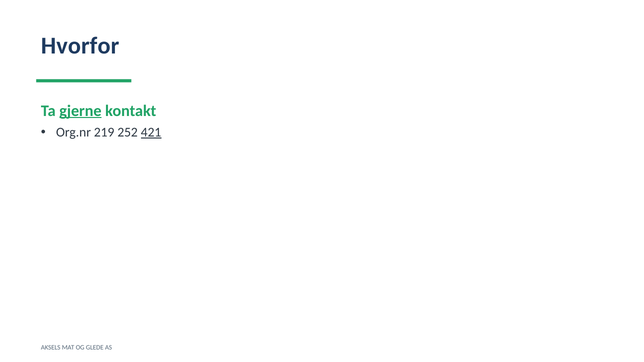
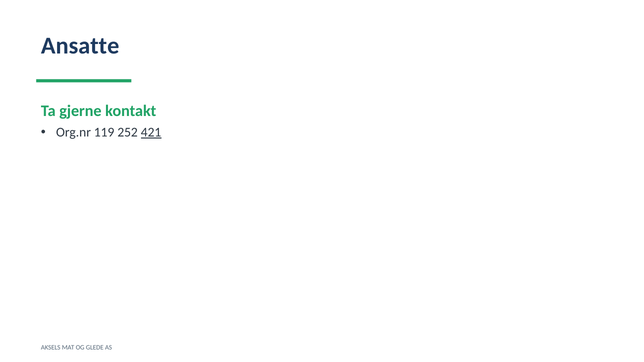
Hvorfor: Hvorfor -> Ansatte (80, 46)
gjerne underline: present -> none (80, 111)
219: 219 -> 119 (104, 132)
